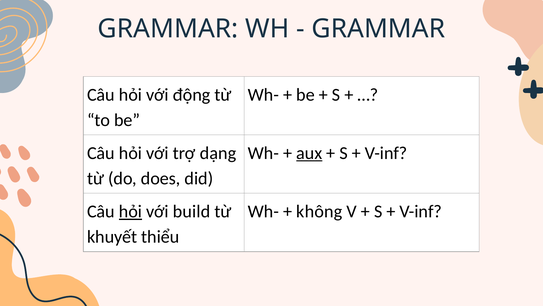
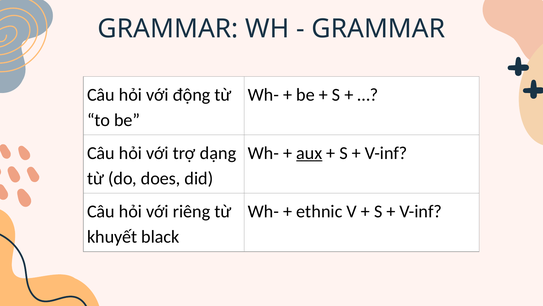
hỏi underline: present -> none (130, 211)
build: build -> riêng (192, 211)
không: không -> ethnic (319, 211)
thiểu: thiểu -> black (160, 237)
